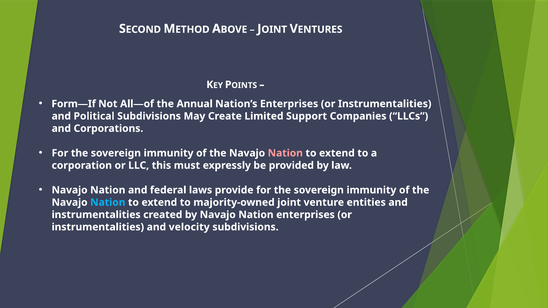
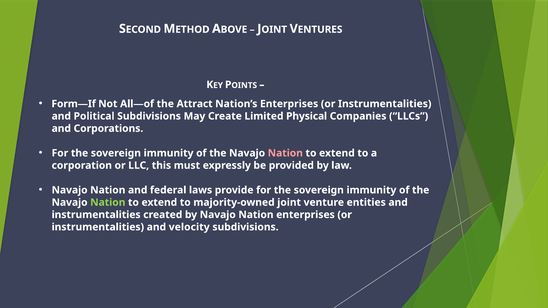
Annual: Annual -> Attract (195, 104)
Support: Support -> Physical (307, 116)
Nation colour: light blue -> light green (108, 203)
